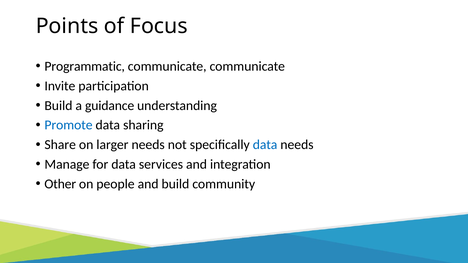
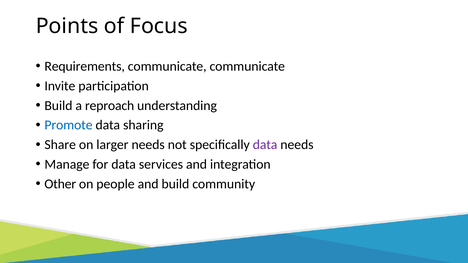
Programmatic: Programmatic -> Requirements (85, 66)
guidance: guidance -> reproach (110, 106)
data colour: blue -> purple (265, 145)
